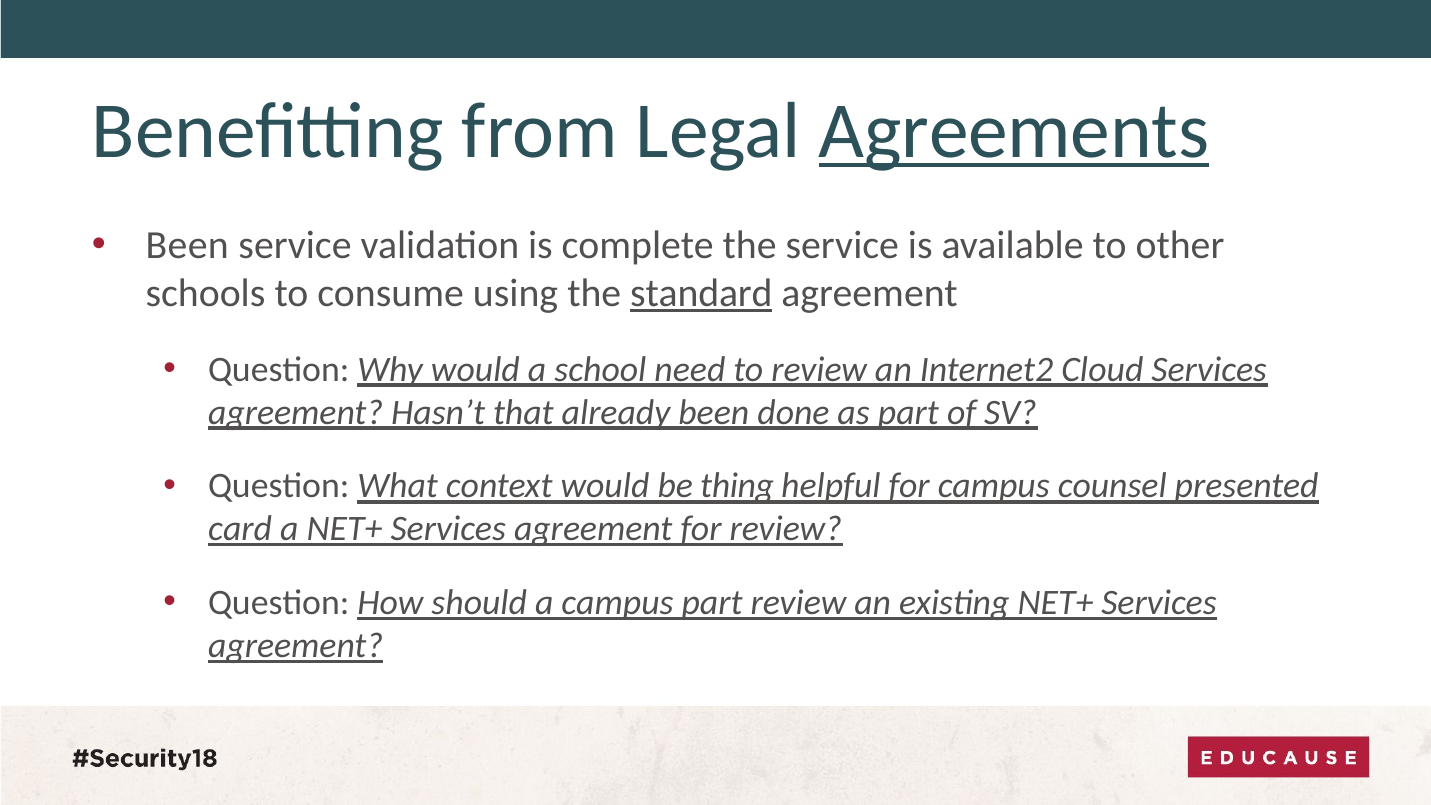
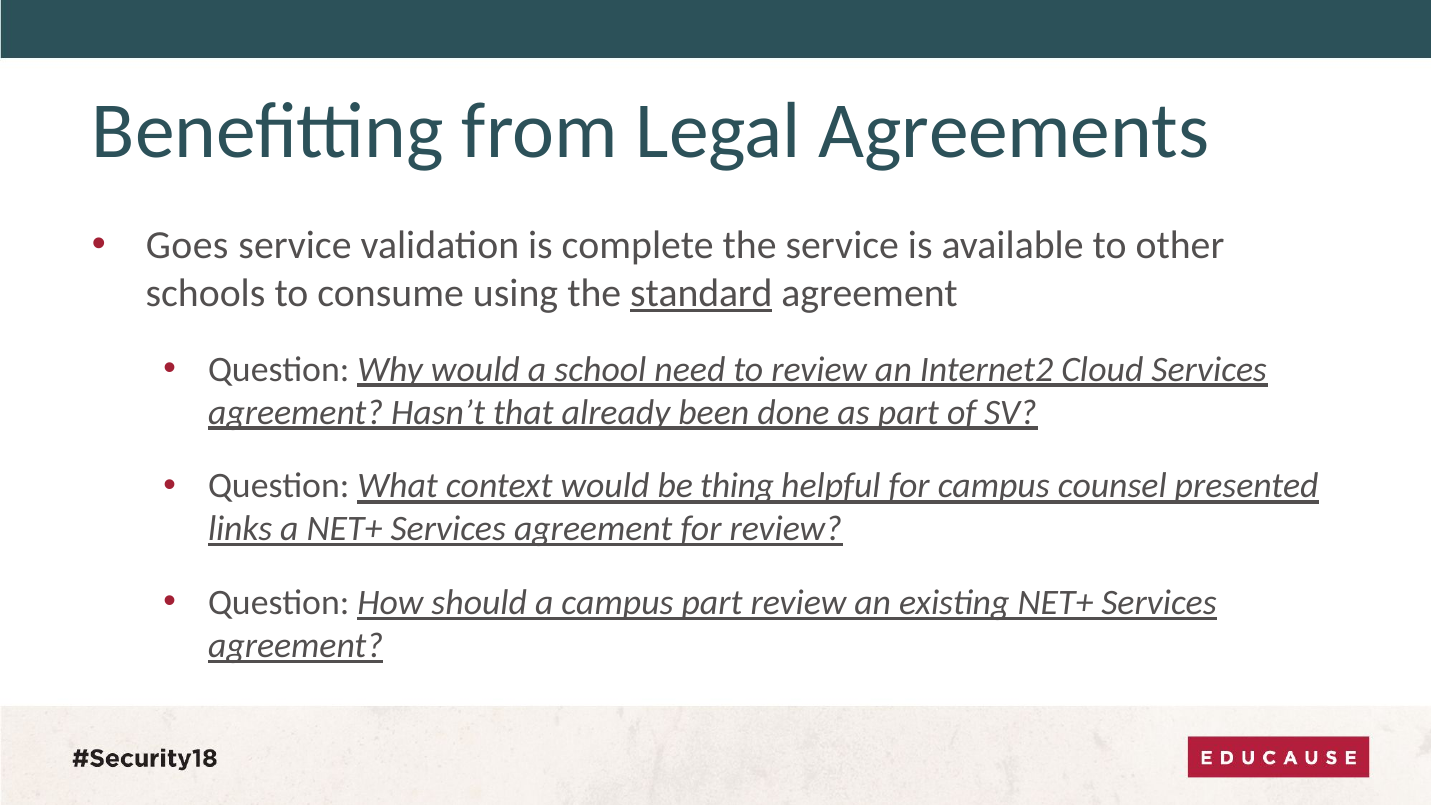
Agreements underline: present -> none (1014, 131)
Been: Been -> Goes (187, 246)
card: card -> links (240, 529)
